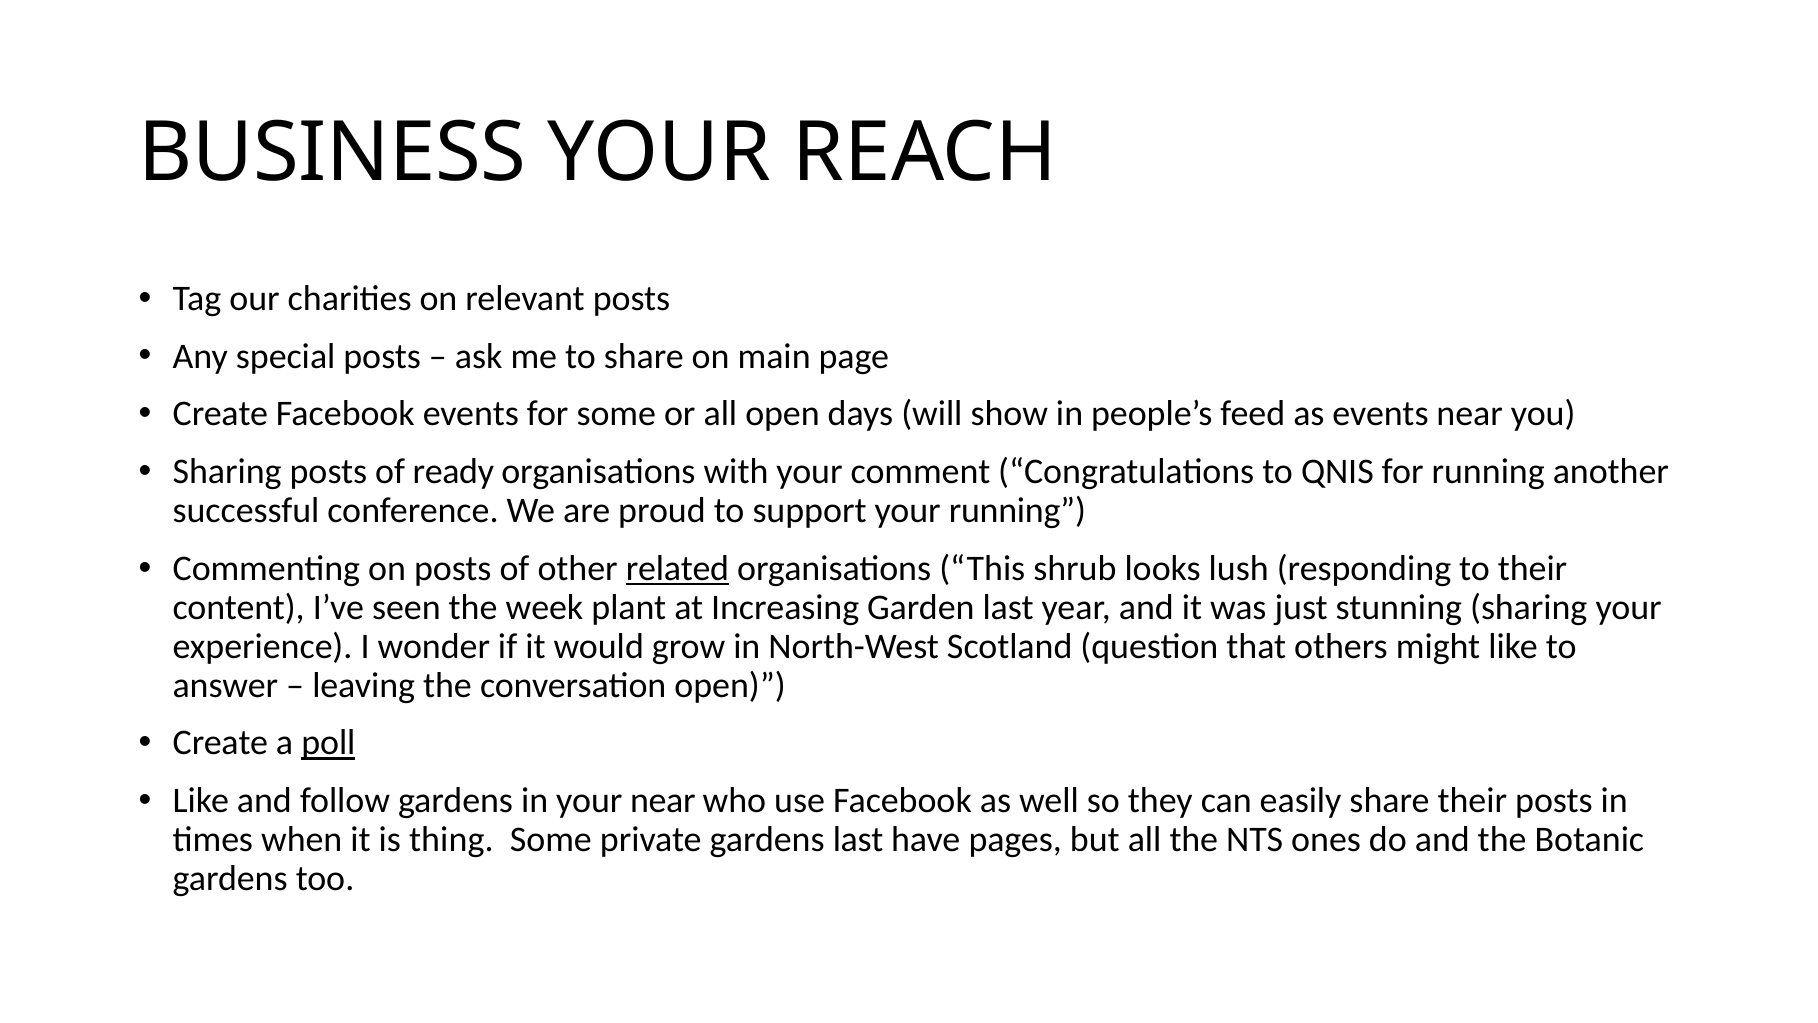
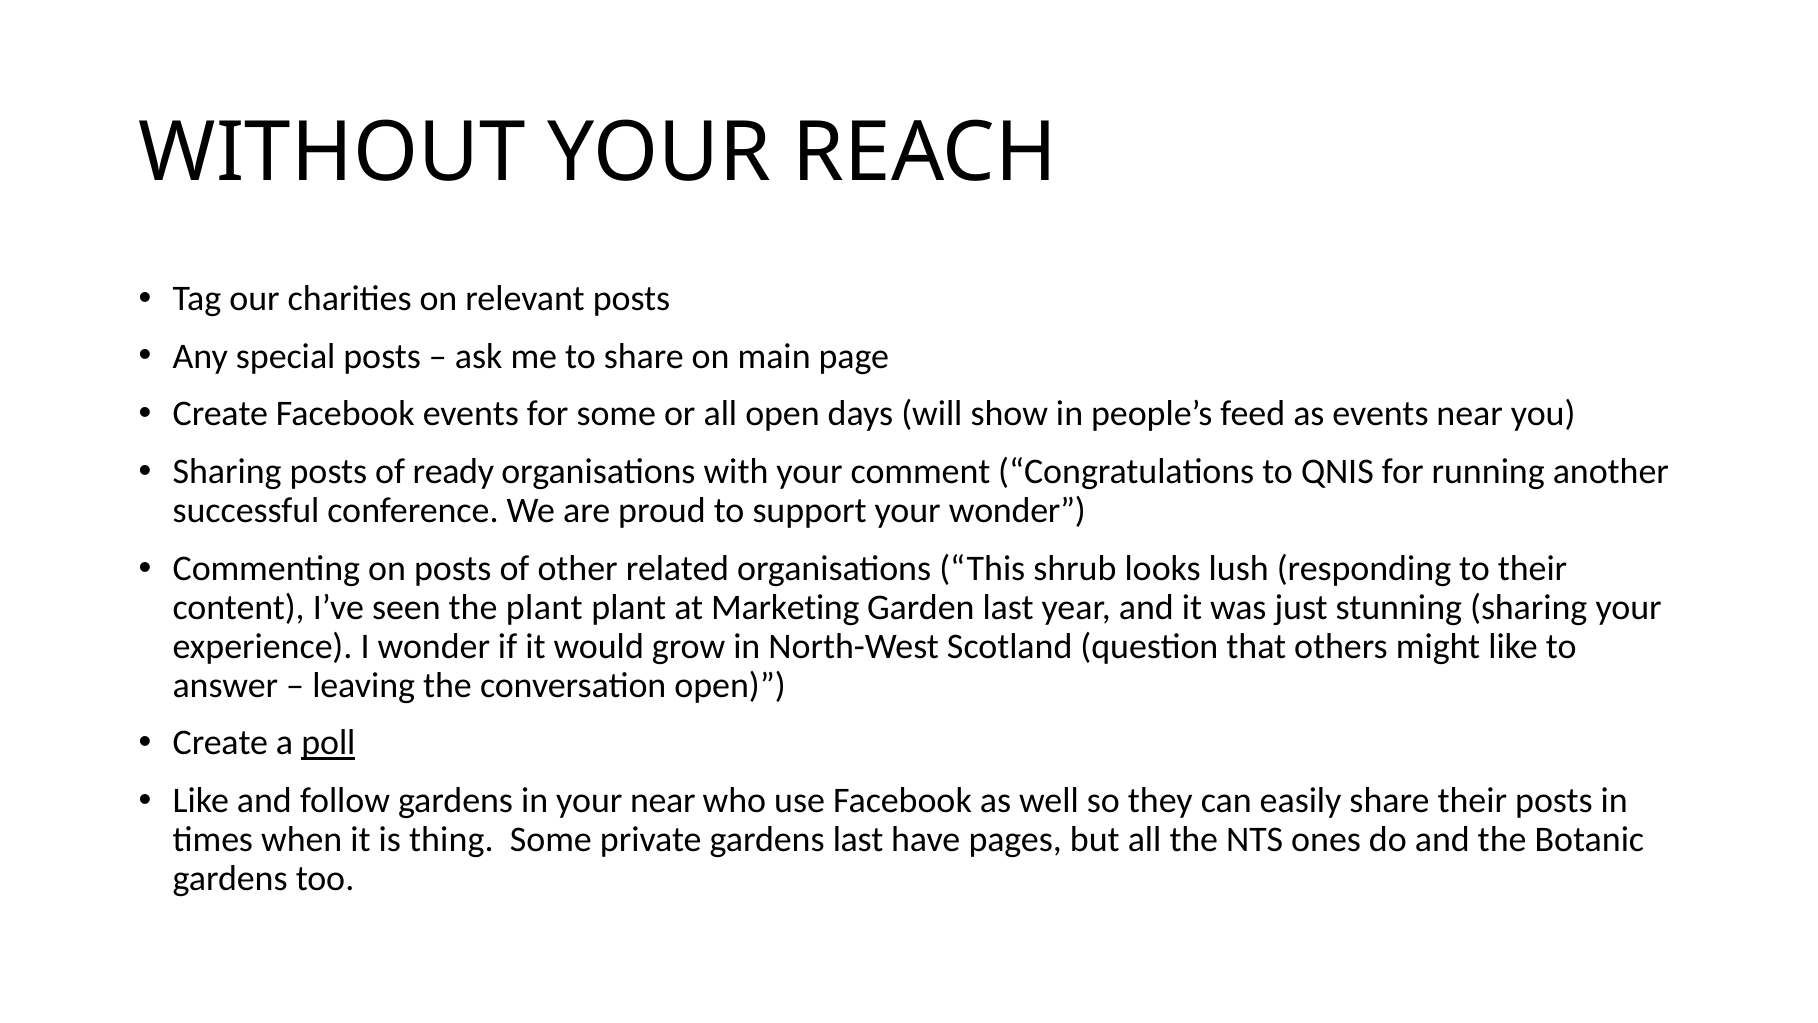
BUSINESS: BUSINESS -> WITHOUT (332, 153)
your running: running -> wonder (1017, 511)
related underline: present -> none (677, 568)
the week: week -> plant (544, 607)
Increasing: Increasing -> Marketing (785, 607)
